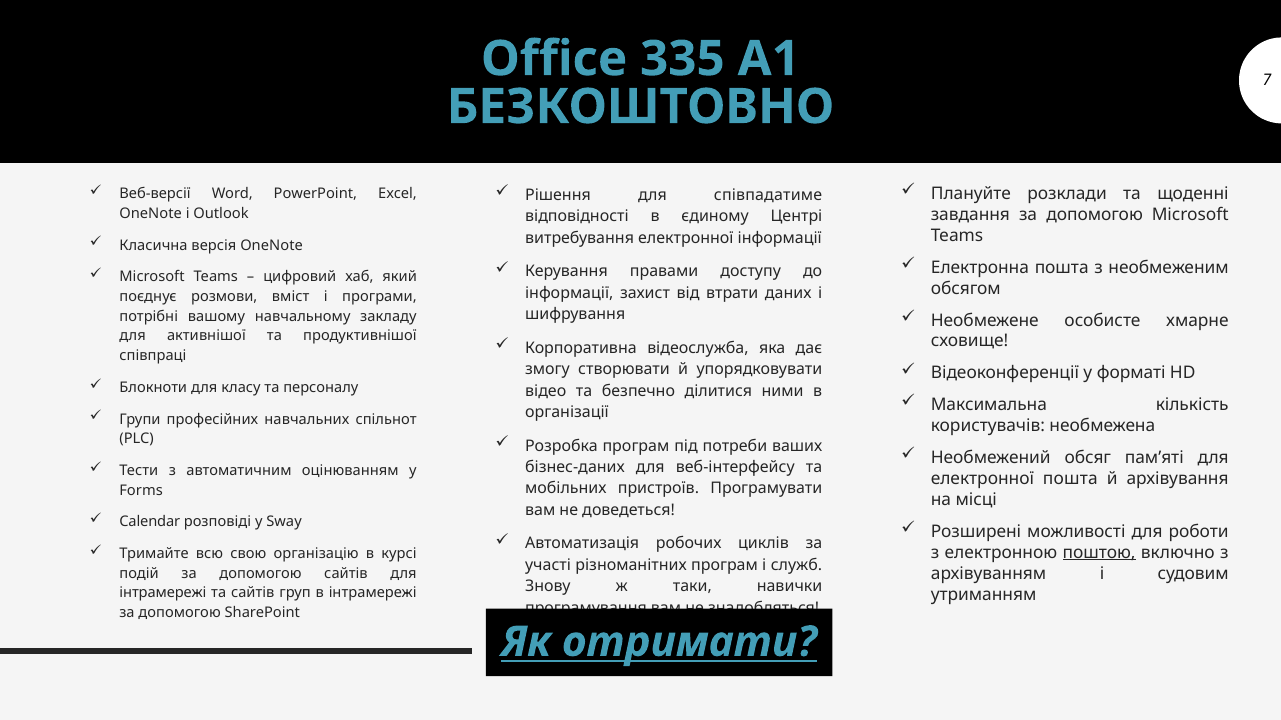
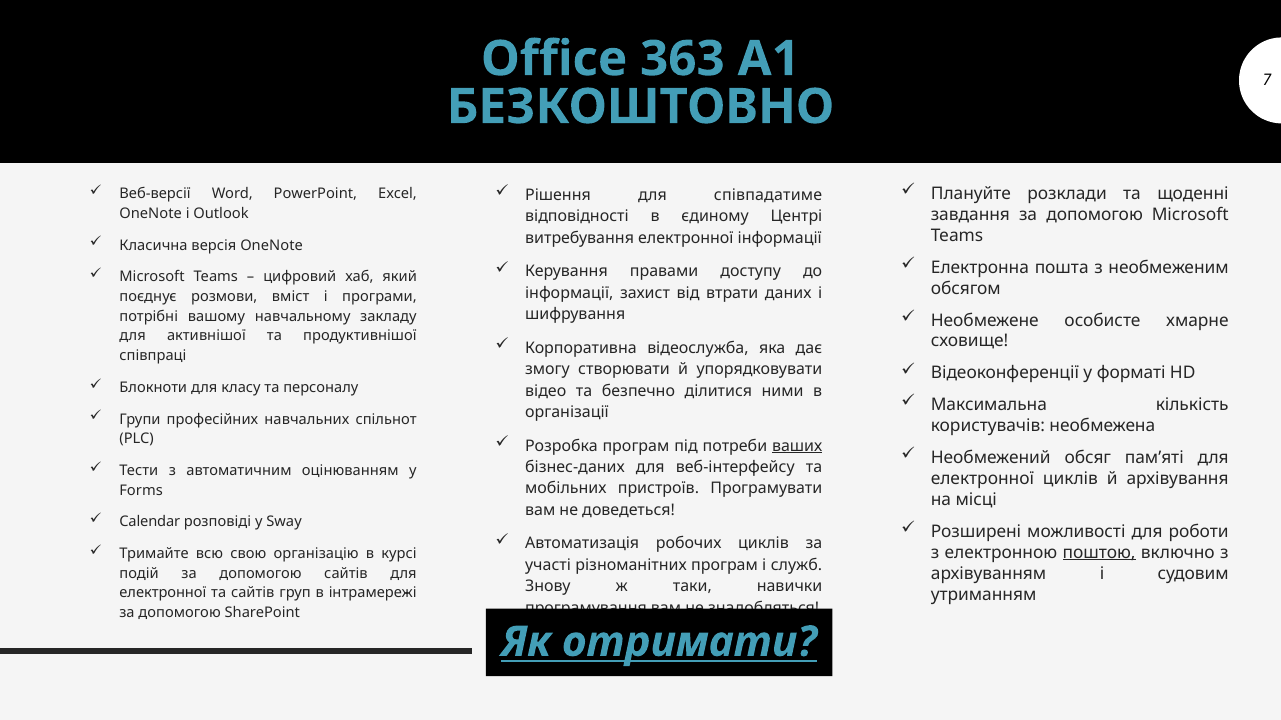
335: 335 -> 363 (682, 59)
ваших underline: none -> present (797, 446)
електронної пошта: пошта -> циклів (1070, 479)
інтрамережі: інтрамережі -> електронної (163, 594)
